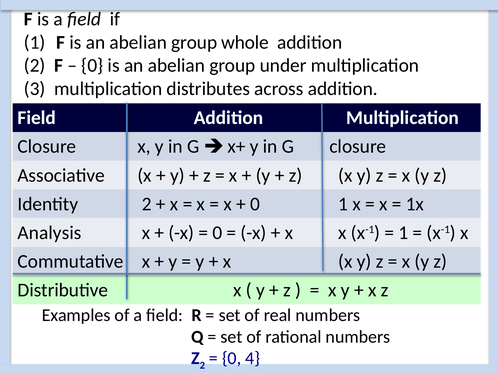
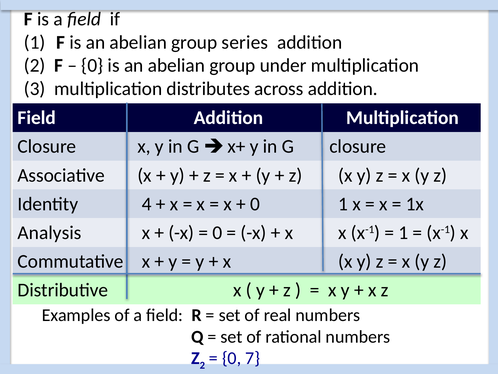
whole: whole -> series (245, 42)
Identity 2: 2 -> 4 (147, 204)
4: 4 -> 7 (253, 358)
